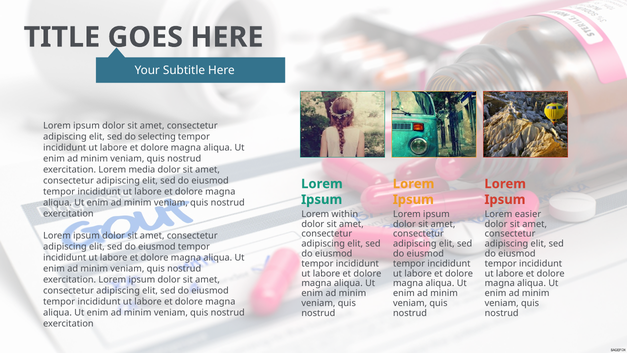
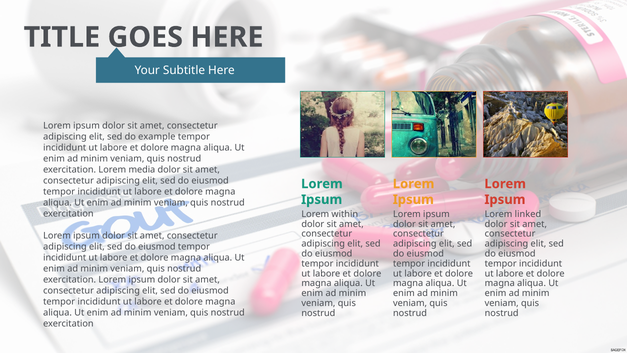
selecting: selecting -> example (157, 137)
easier: easier -> linked (528, 214)
